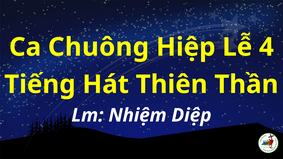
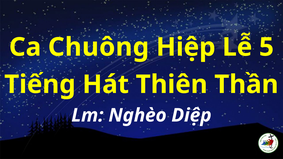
4: 4 -> 5 (266, 47)
Nhiệm: Nhiệm -> Nghèo (138, 115)
